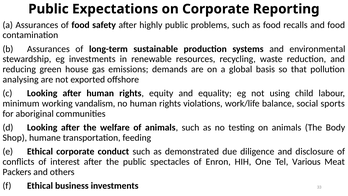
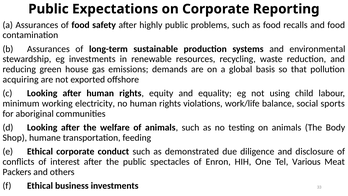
analysing: analysing -> acquiring (21, 79)
vandalism: vandalism -> electricity (95, 103)
